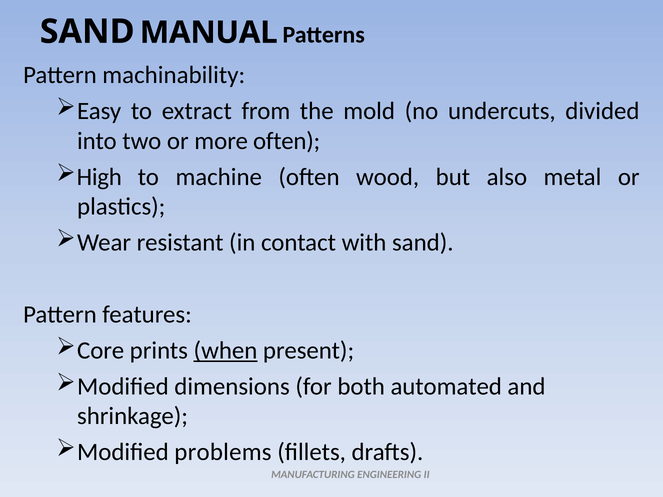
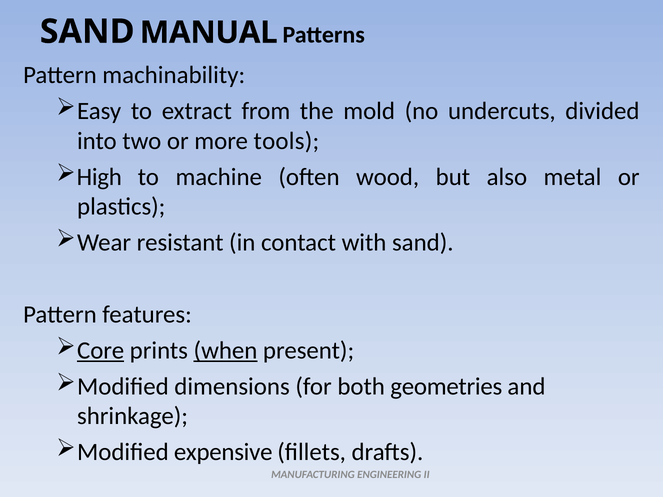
more often: often -> tools (286, 141)
Core underline: none -> present (101, 351)
automated: automated -> geometries (446, 387)
problems: problems -> expensive (223, 452)
